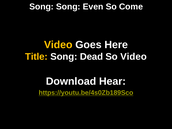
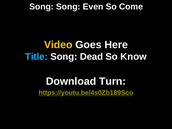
Title colour: yellow -> light blue (36, 57)
So Video: Video -> Know (134, 57)
Hear: Hear -> Turn (112, 81)
